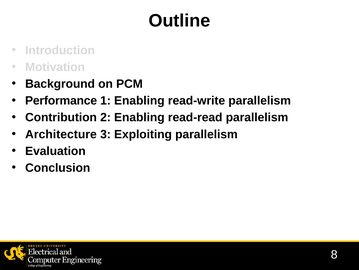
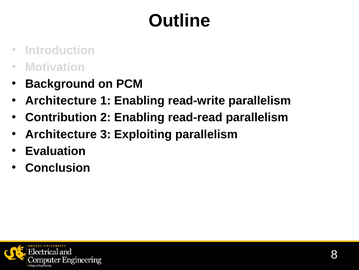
Performance: Performance -> Architecture (61, 100)
